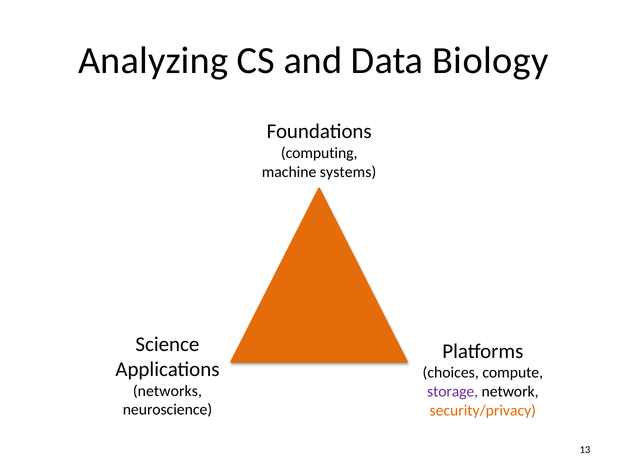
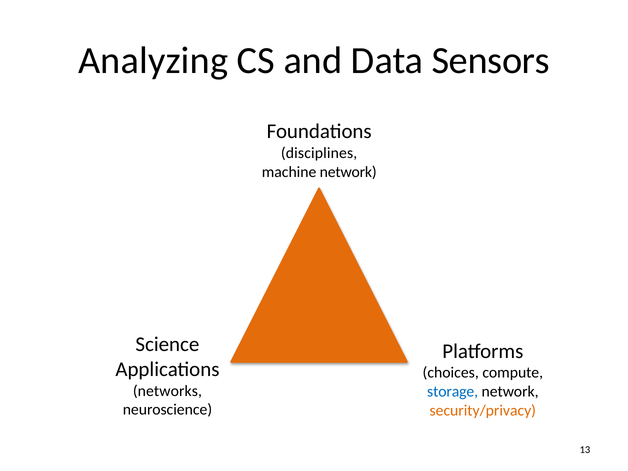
Biology: Biology -> Sensors (491, 61)
computing: computing -> disciplines (319, 153)
machine systems: systems -> network (348, 172)
storage colour: purple -> blue (453, 392)
